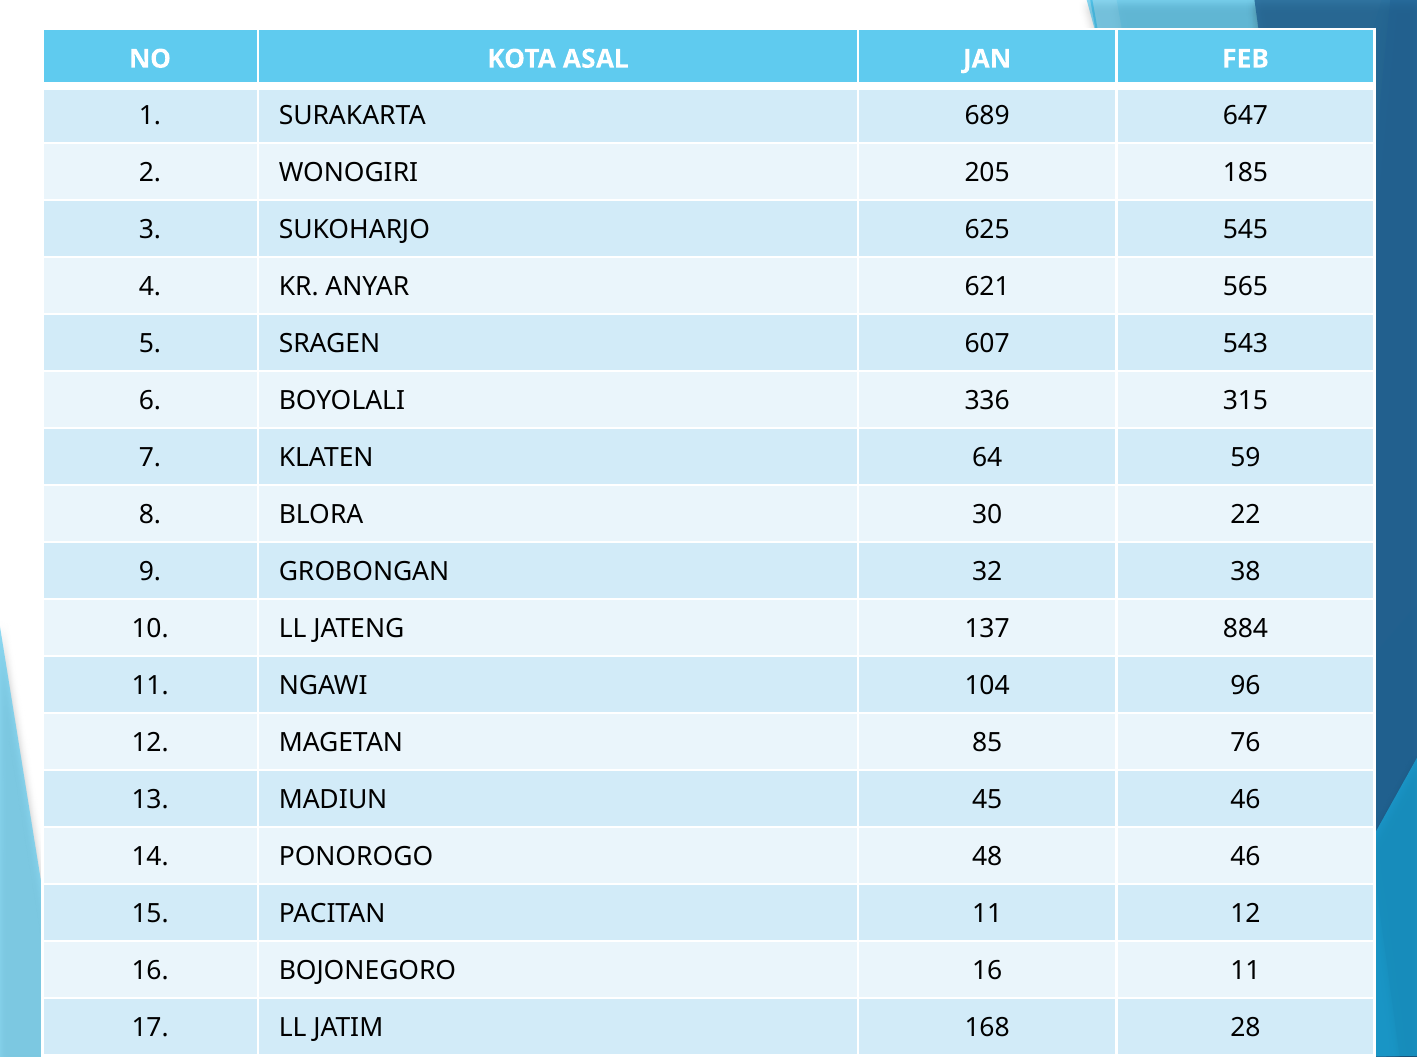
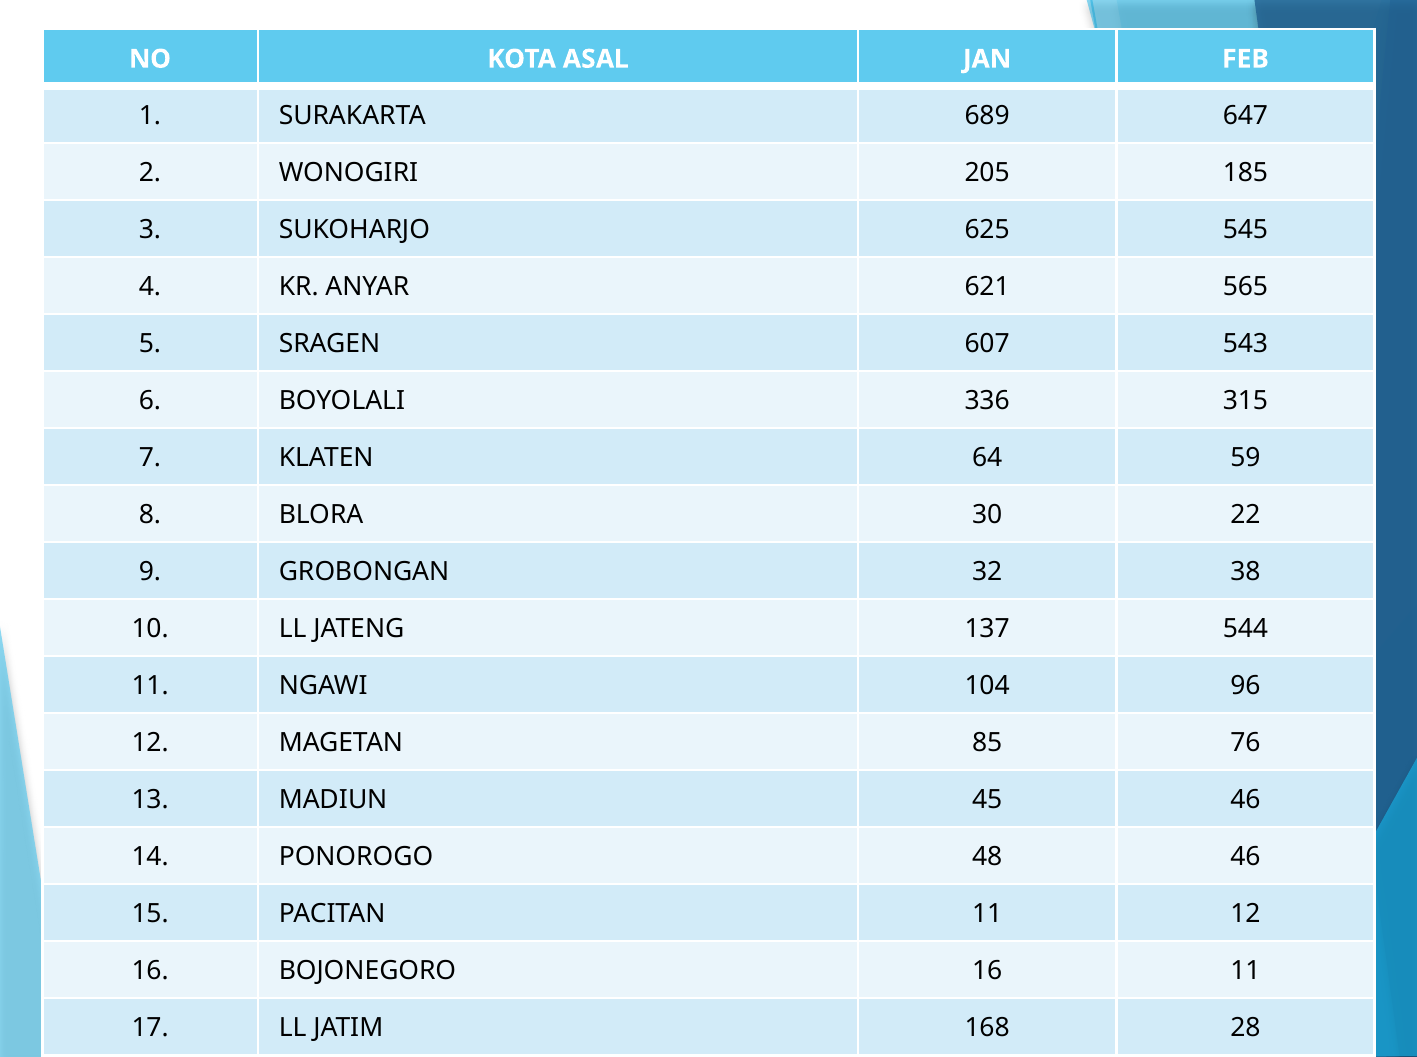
884: 884 -> 544 (1246, 629)
